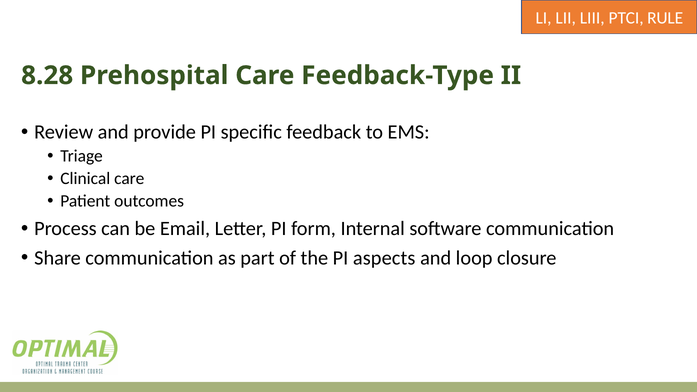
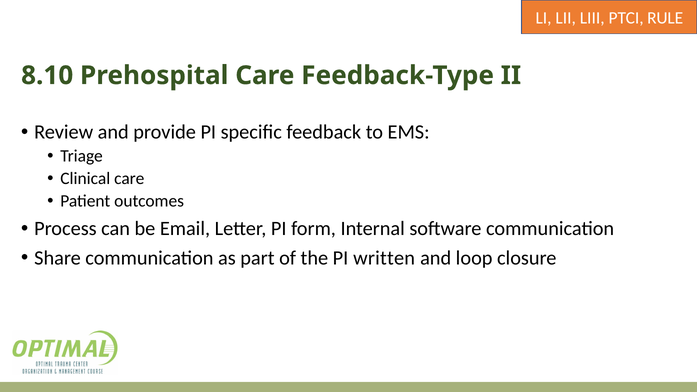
8.28: 8.28 -> 8.10 (47, 75)
aspects: aspects -> written (384, 258)
